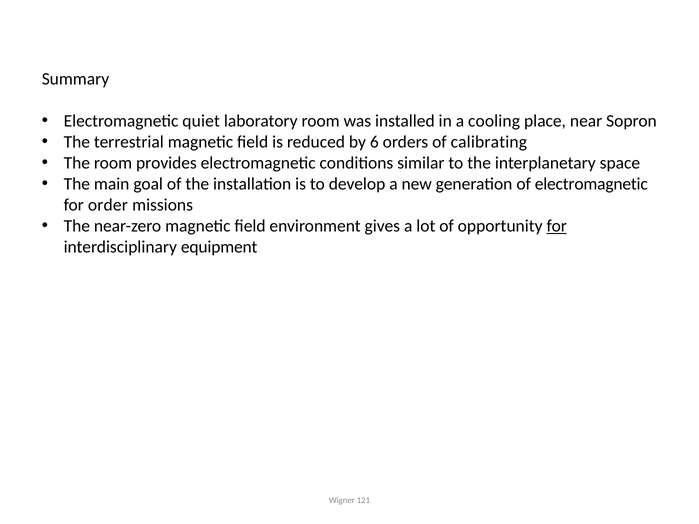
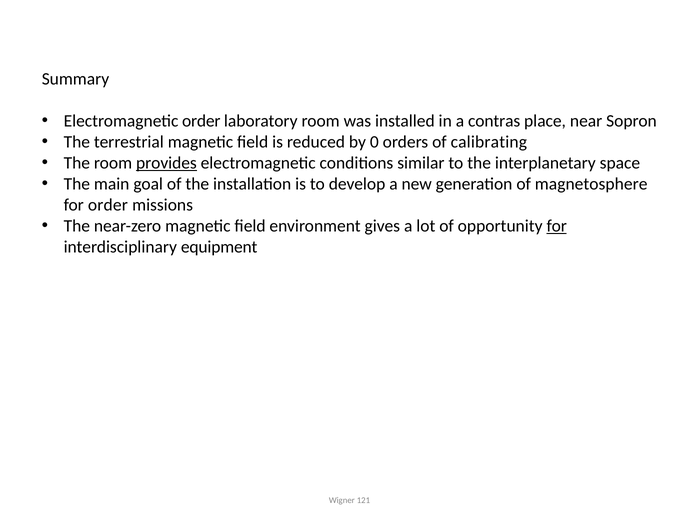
Electromagnetic quiet: quiet -> order (201, 121)
cooling: cooling -> contras (494, 121)
6: 6 -> 0 (374, 142)
provides underline: none -> present (166, 163)
of electromagnetic: electromagnetic -> magnetosphere (591, 184)
